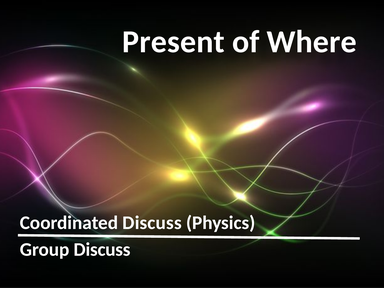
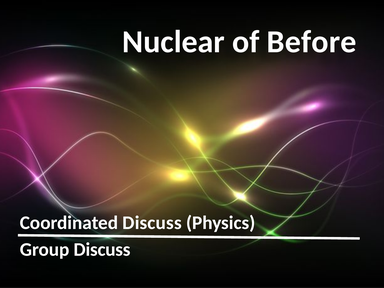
Present: Present -> Nuclear (174, 42)
Where: Where -> Before (312, 42)
